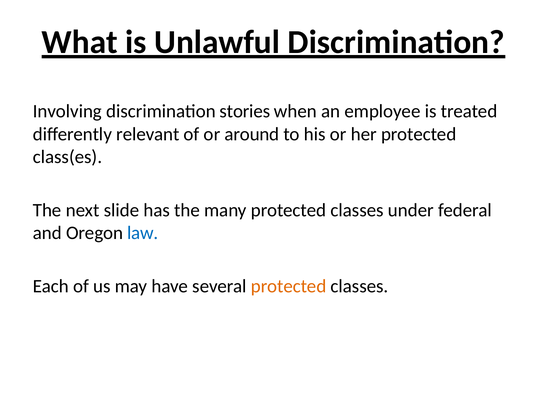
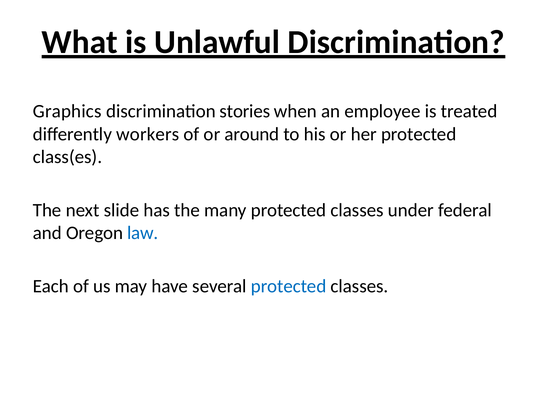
Involving: Involving -> Graphics (67, 111)
relevant: relevant -> workers (148, 134)
protected colour: orange -> blue (289, 286)
